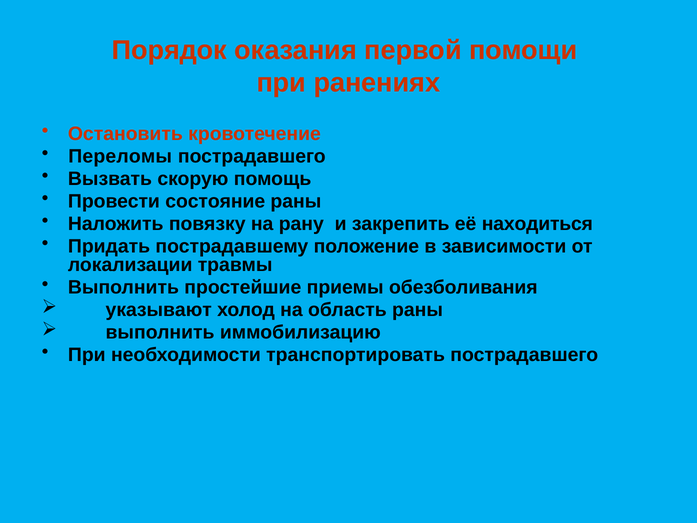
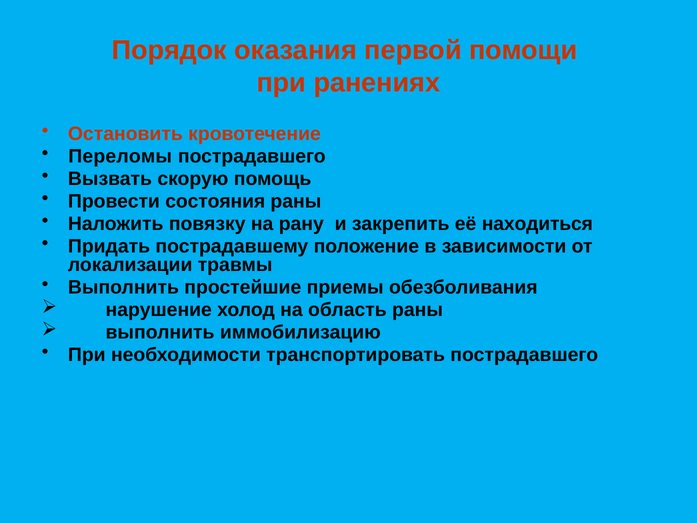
состояние: состояние -> состояния (215, 201)
указывают: указывают -> нарушение (159, 310)
